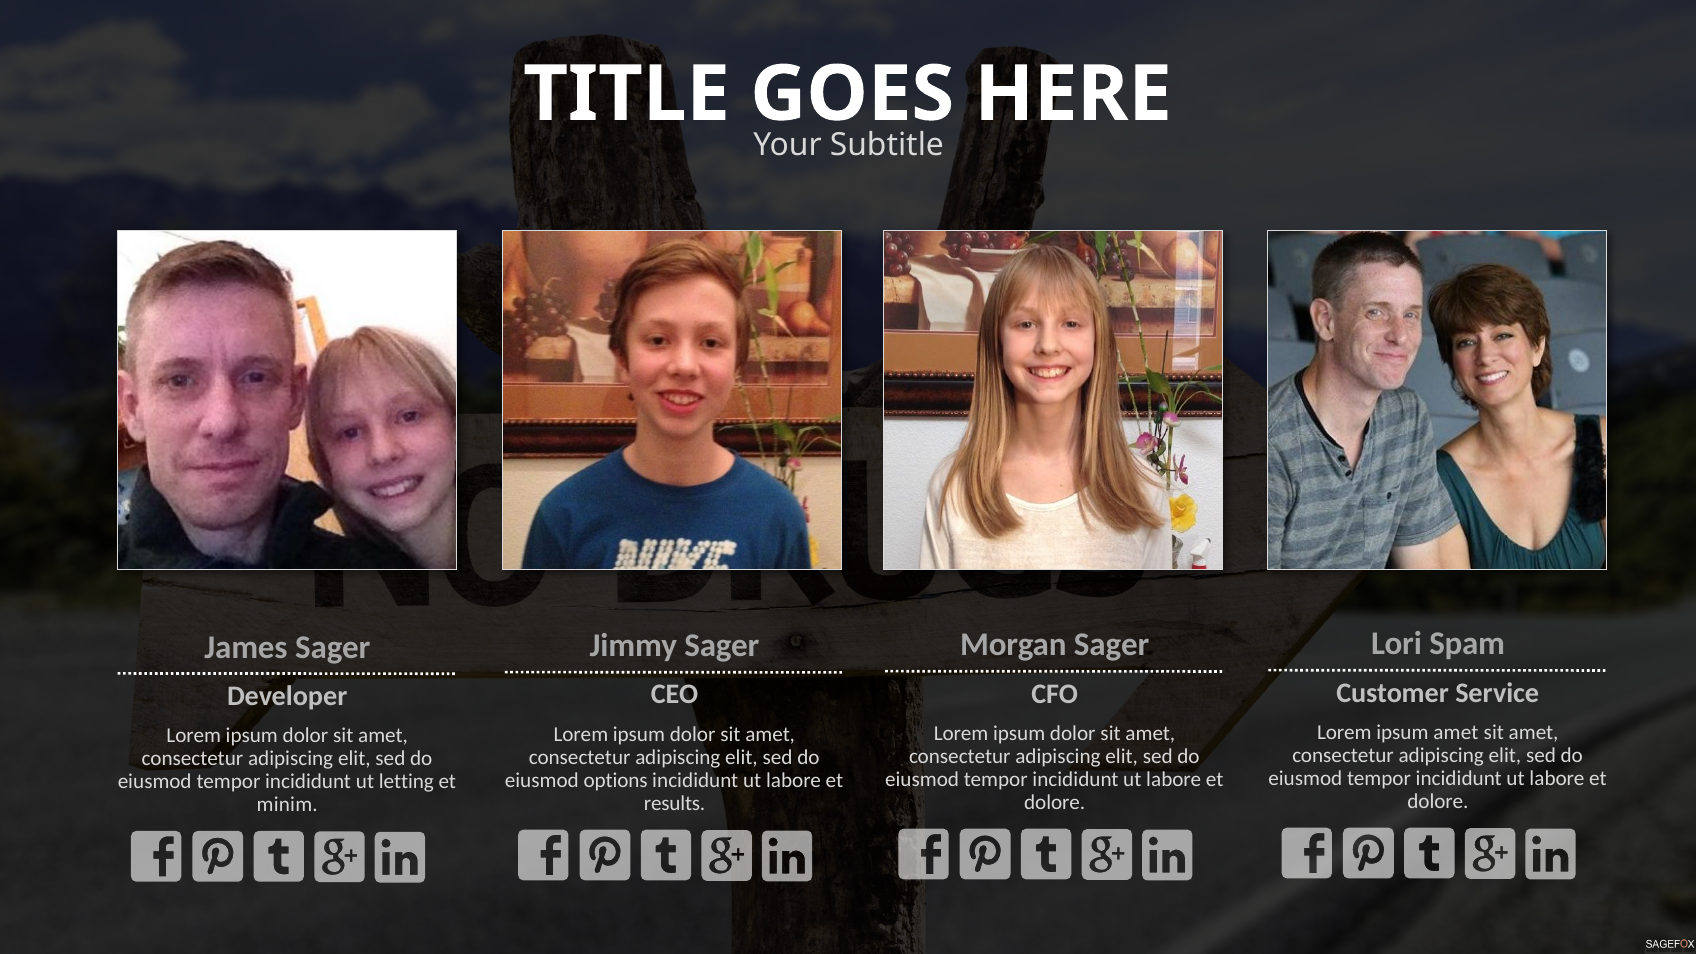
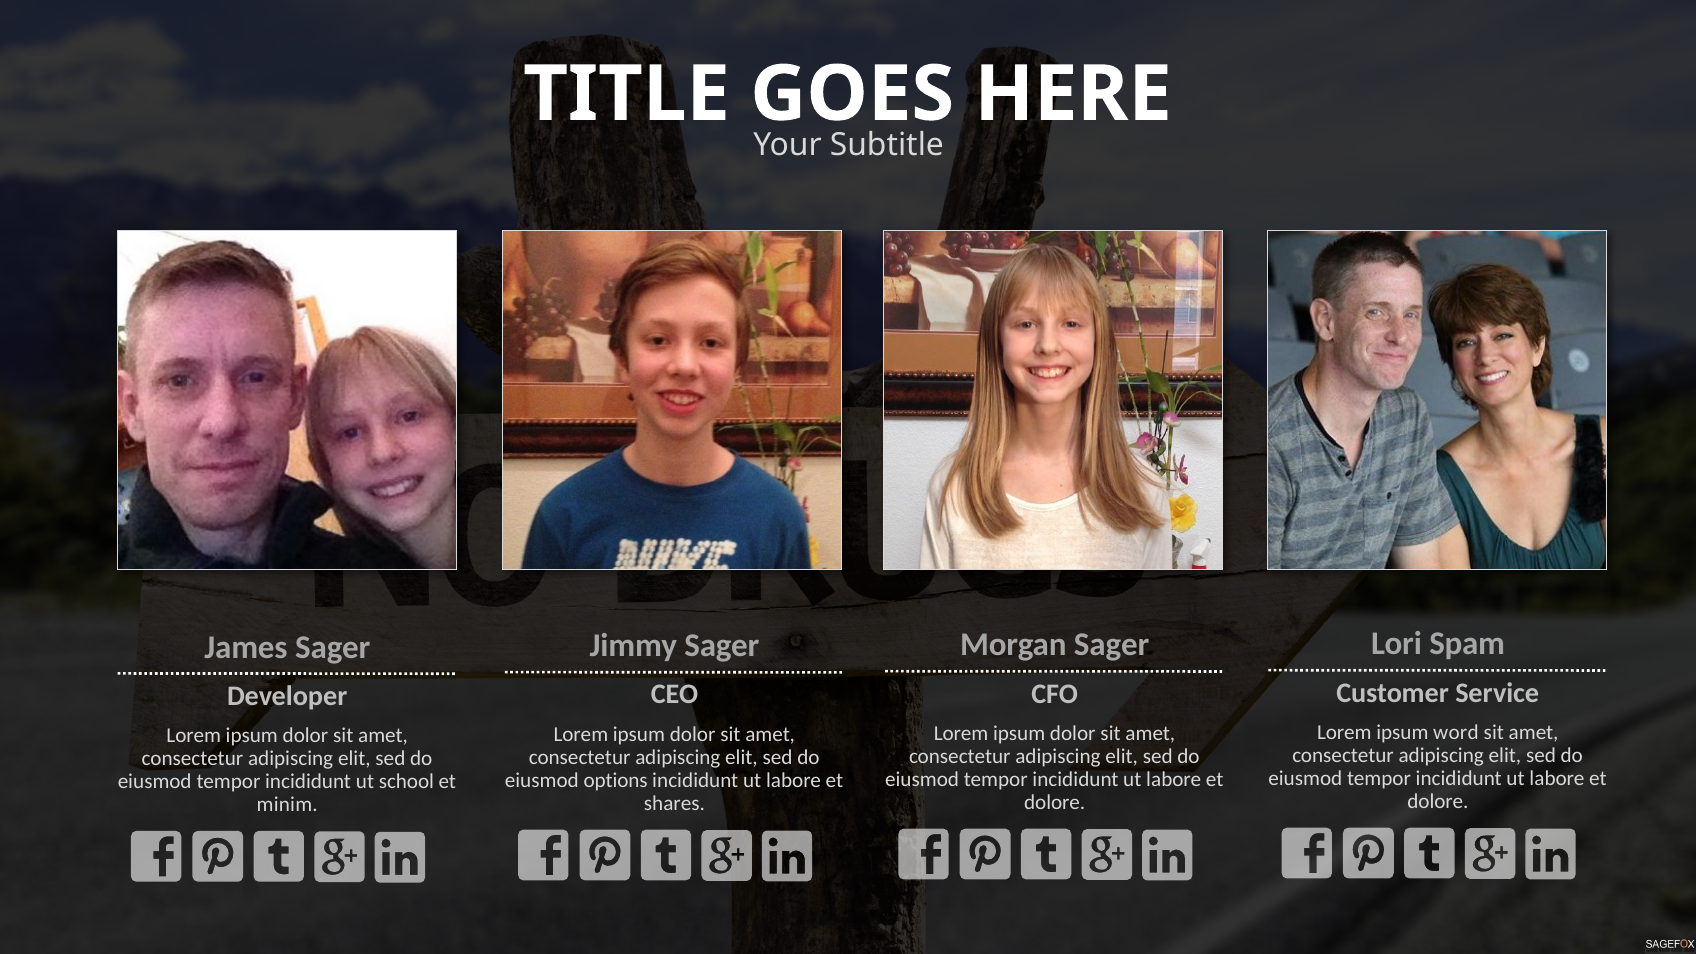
ipsum amet: amet -> word (1456, 733)
letting: letting -> school (406, 782)
results: results -> shares (674, 803)
